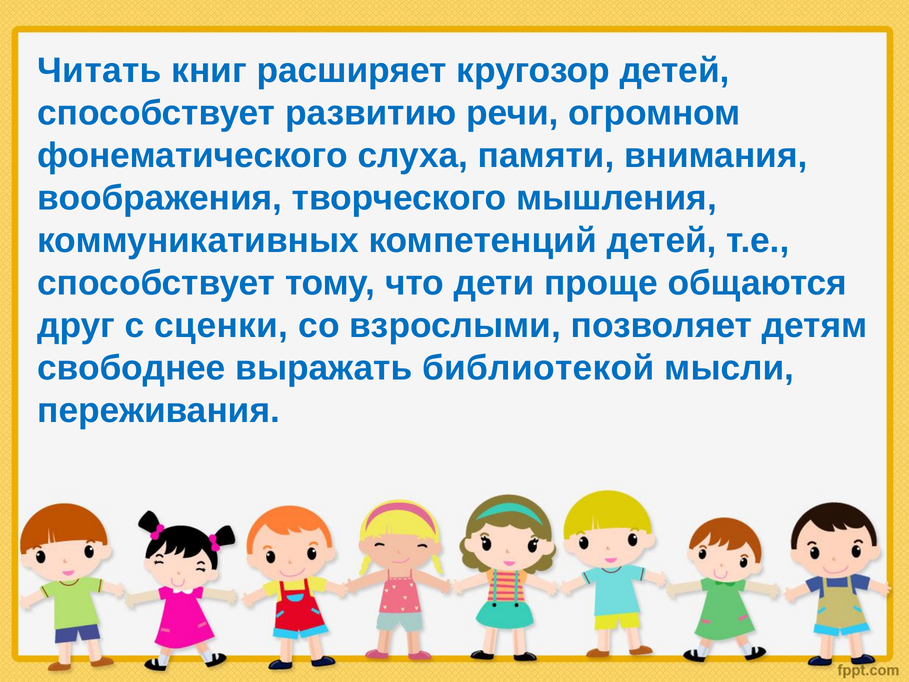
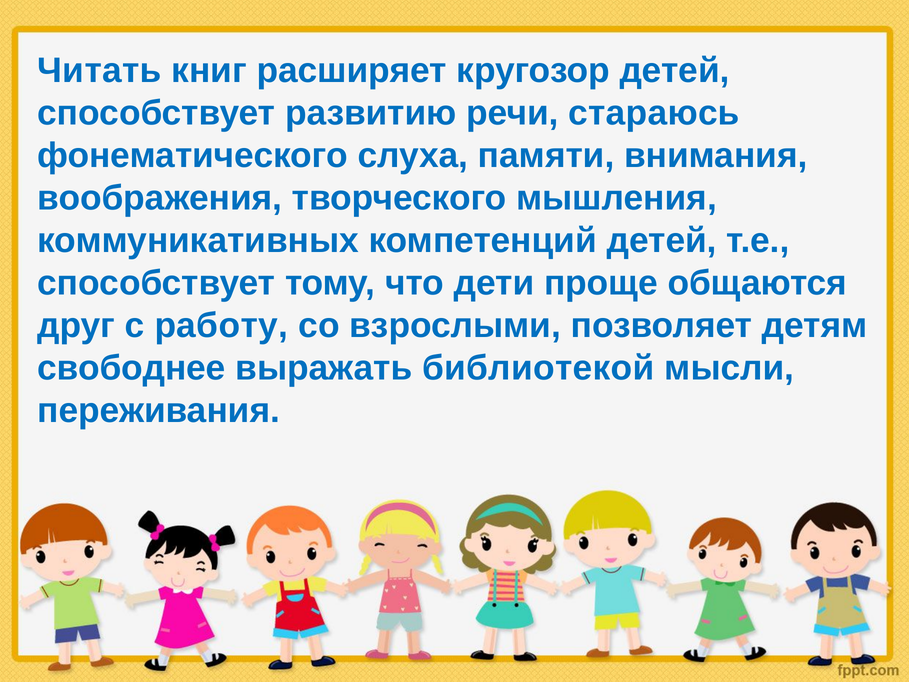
огромном: огромном -> стараюсь (654, 113)
сценки: сценки -> работу (221, 325)
